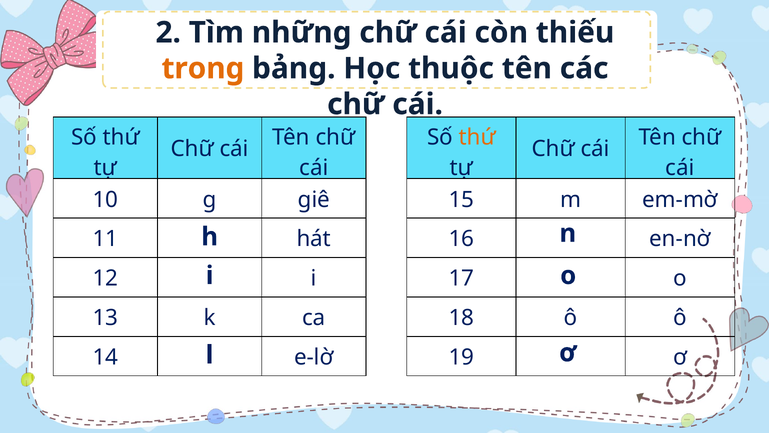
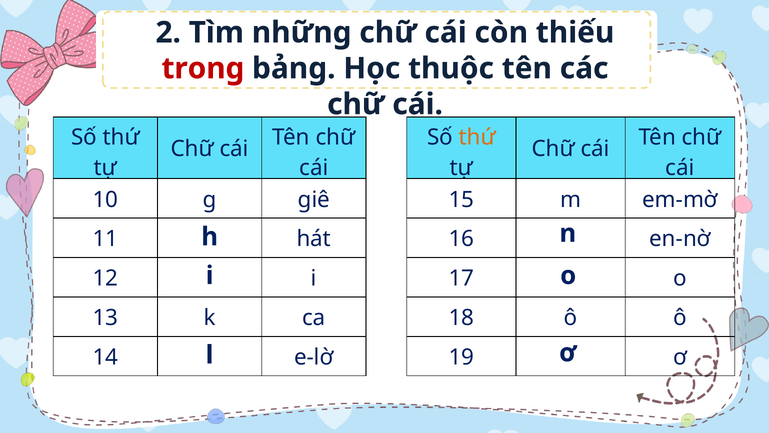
trong colour: orange -> red (203, 68)
